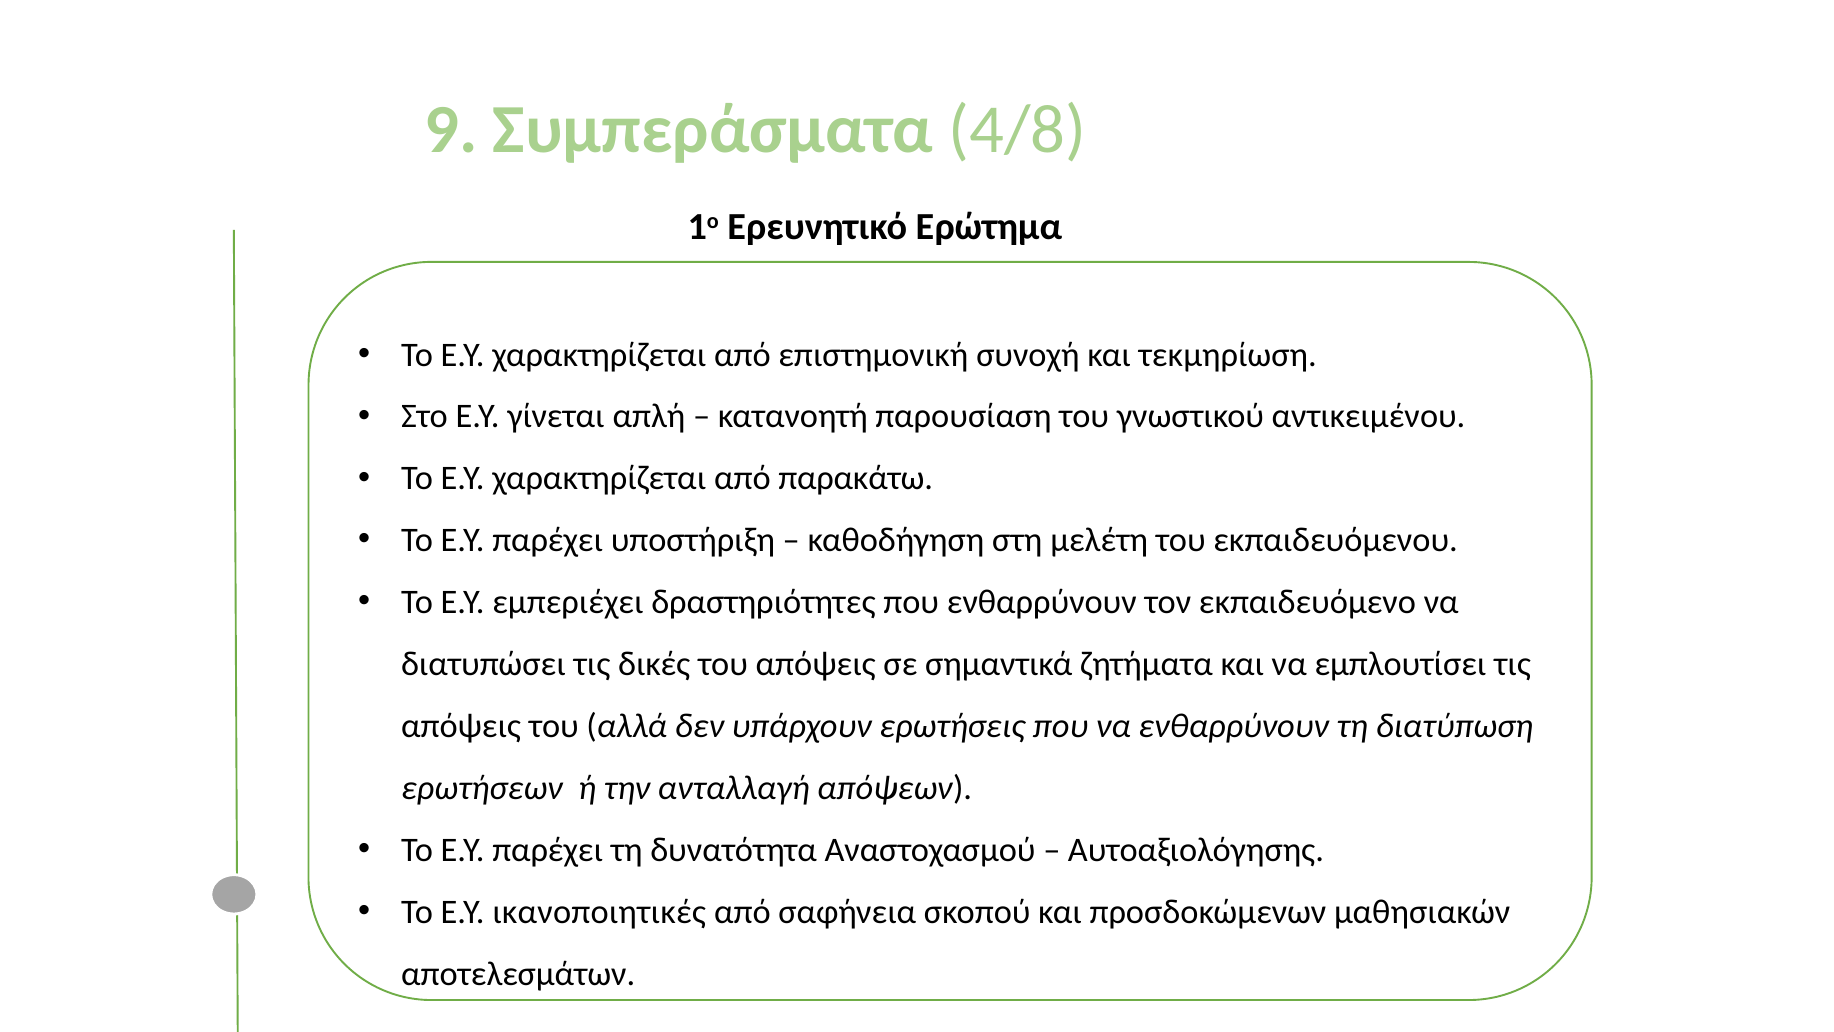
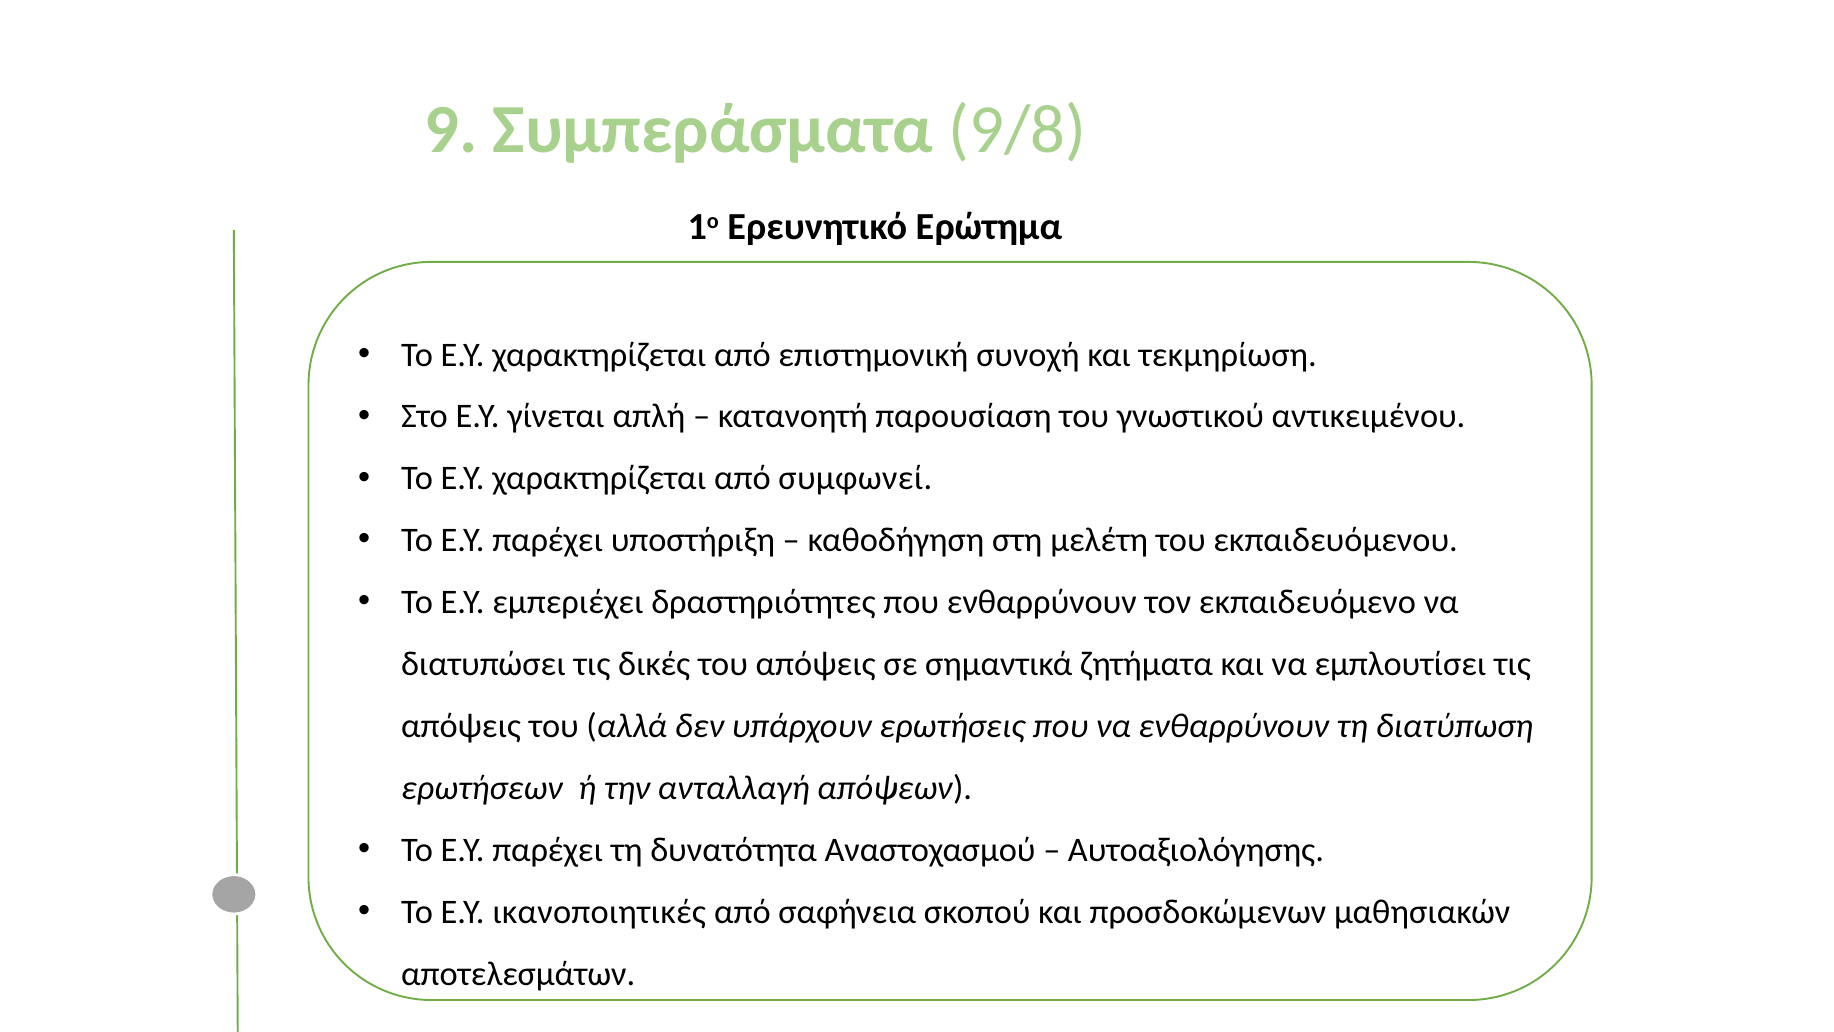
4/8: 4/8 -> 9/8 (1017, 129)
παρακάτω: παρακάτω -> συμφωνεί (855, 478)
